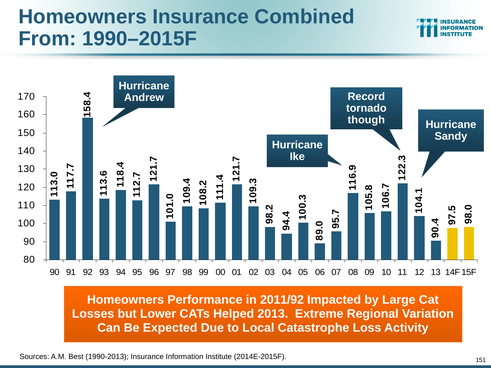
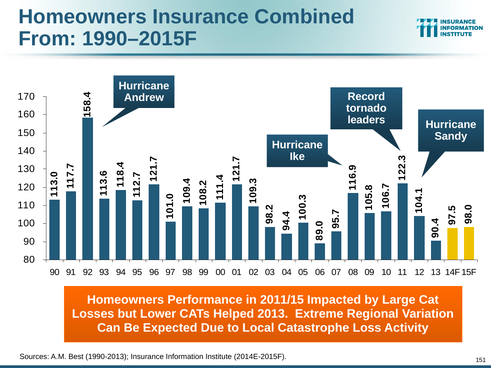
though: though -> leaders (366, 120)
2011/92: 2011/92 -> 2011/15 (282, 300)
